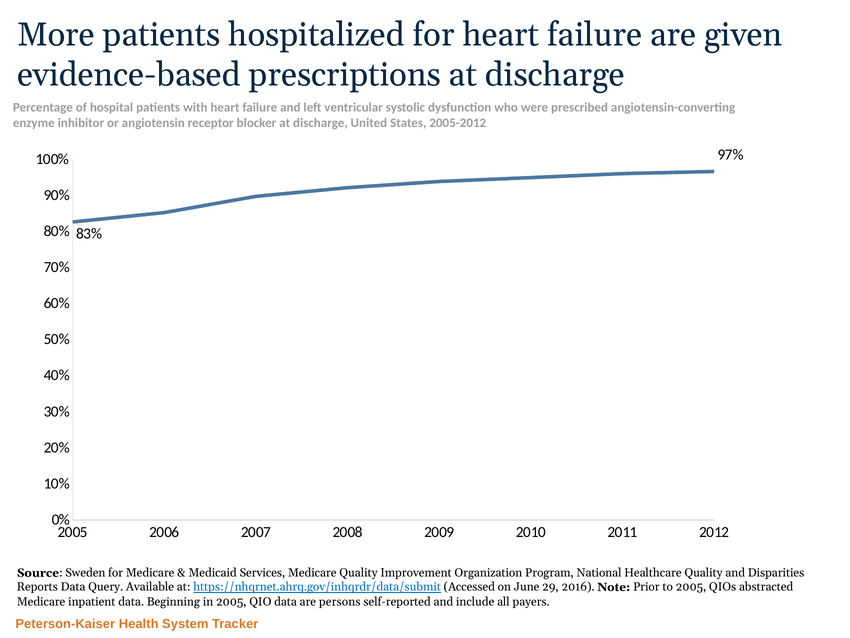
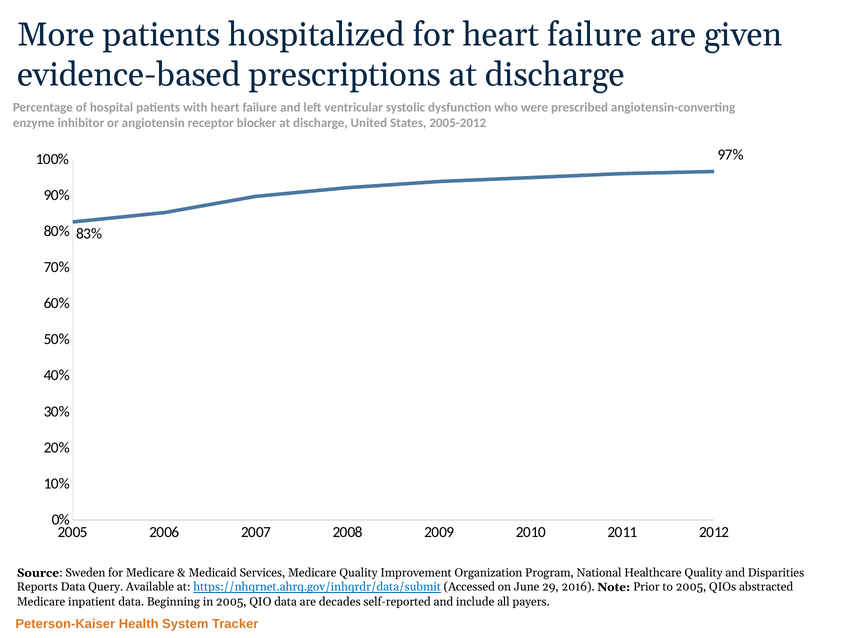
persons: persons -> decades (340, 602)
